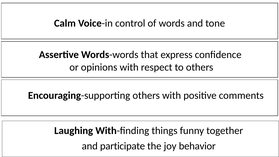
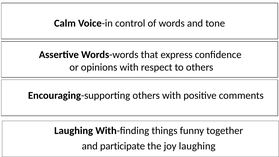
joy behavior: behavior -> laughing (197, 146)
